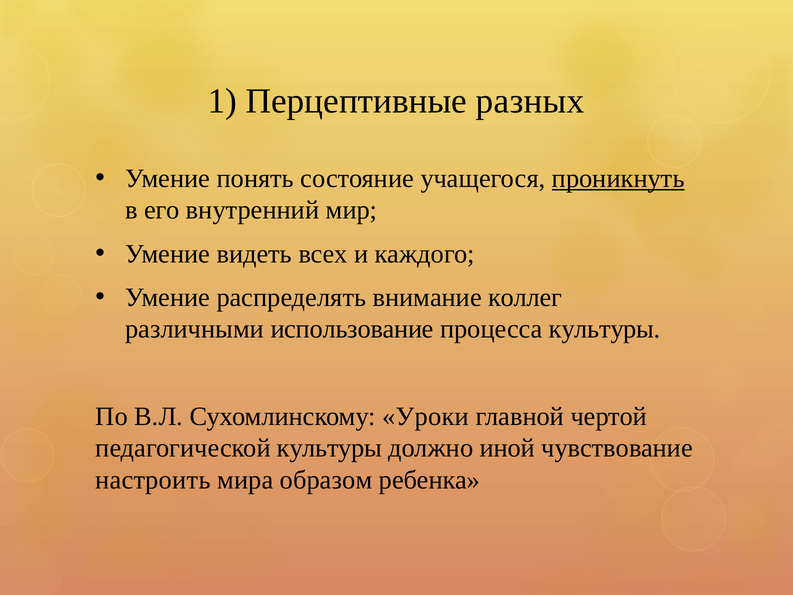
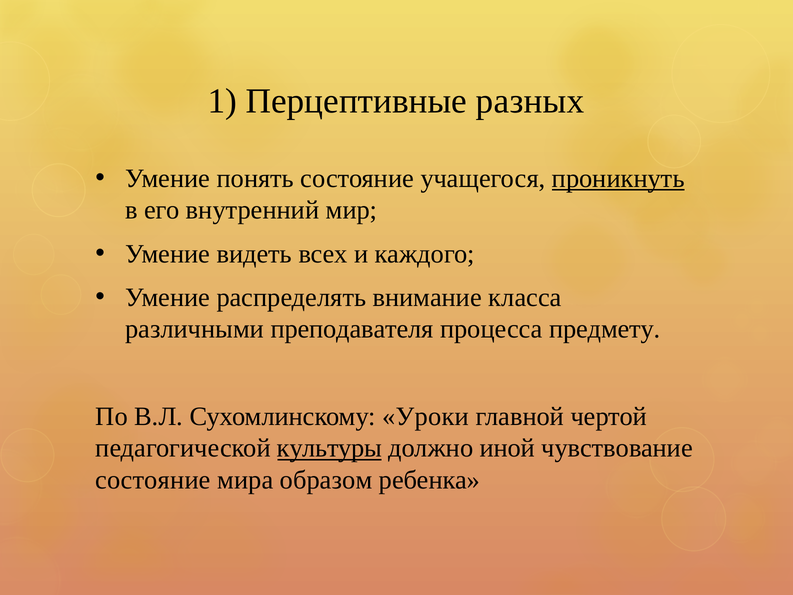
коллег: коллег -> класса (525, 297)
использование: использование -> преподавателя (352, 329)
процесса культуры: культуры -> предмету (605, 329)
культуры underline: none -> present (330, 448)
настроить: настроить -> состояние (153, 480)
